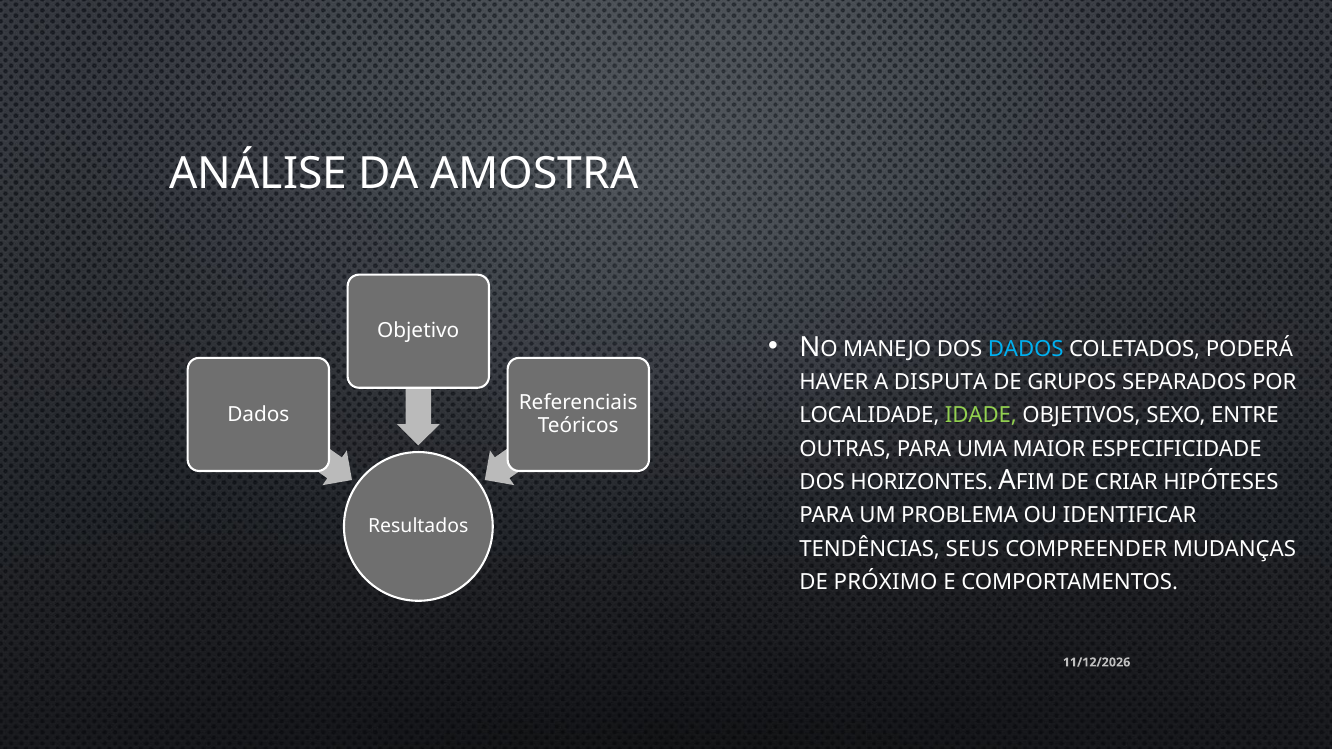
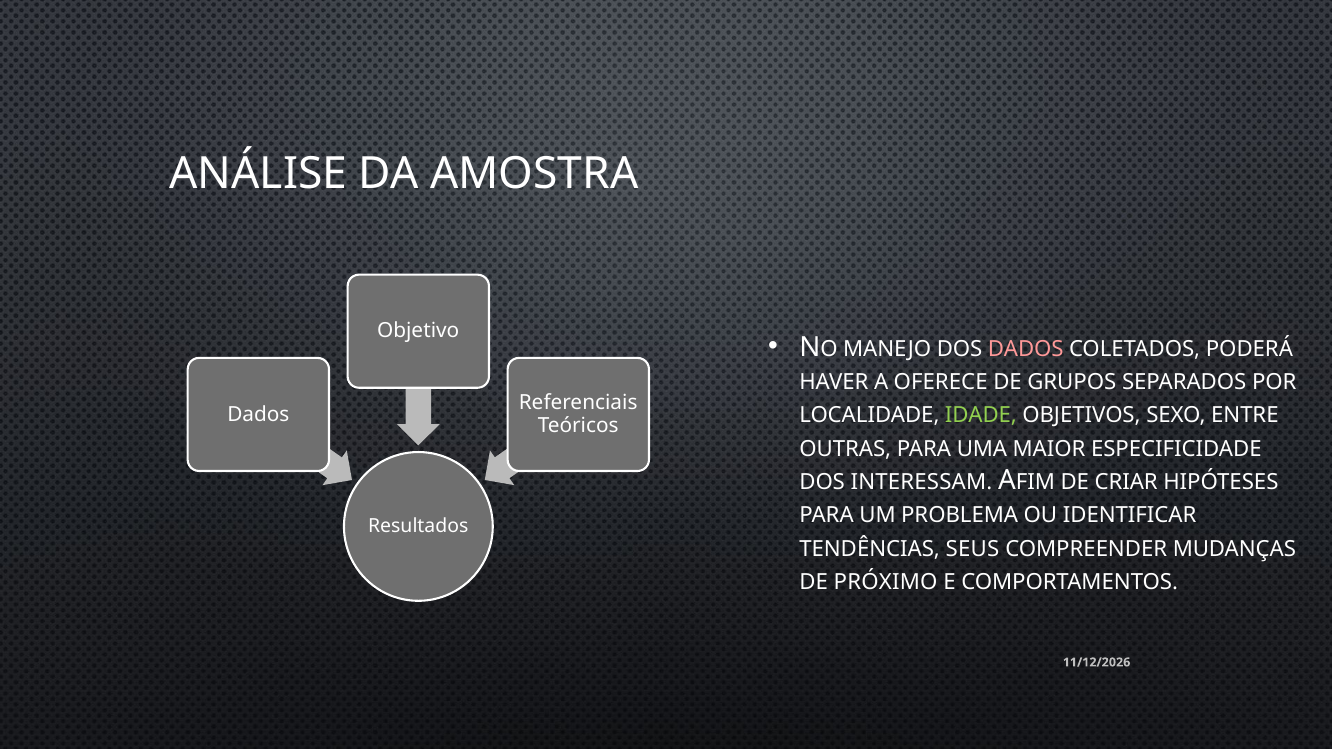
DADOS colour: light blue -> pink (1026, 349)
DISPUTA: DISPUTA -> OFERECE (941, 382)
HORIZONTES: HORIZONTES -> INTERESSAM (921, 482)
